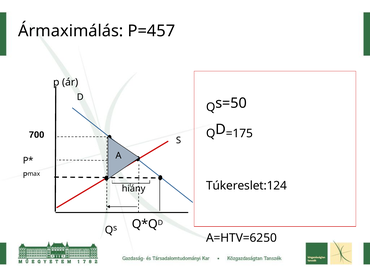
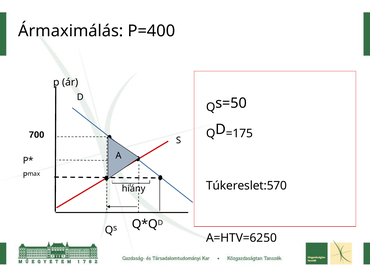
P=457: P=457 -> P=400 (151, 31)
Túkereslet:124: Túkereslet:124 -> Túkereslet:570 (247, 186)
